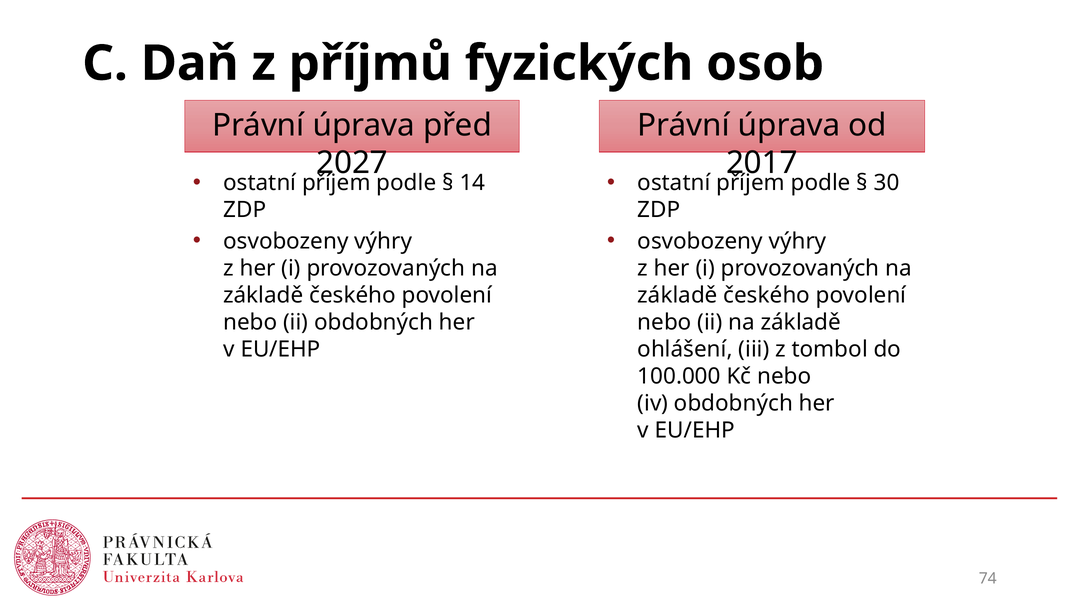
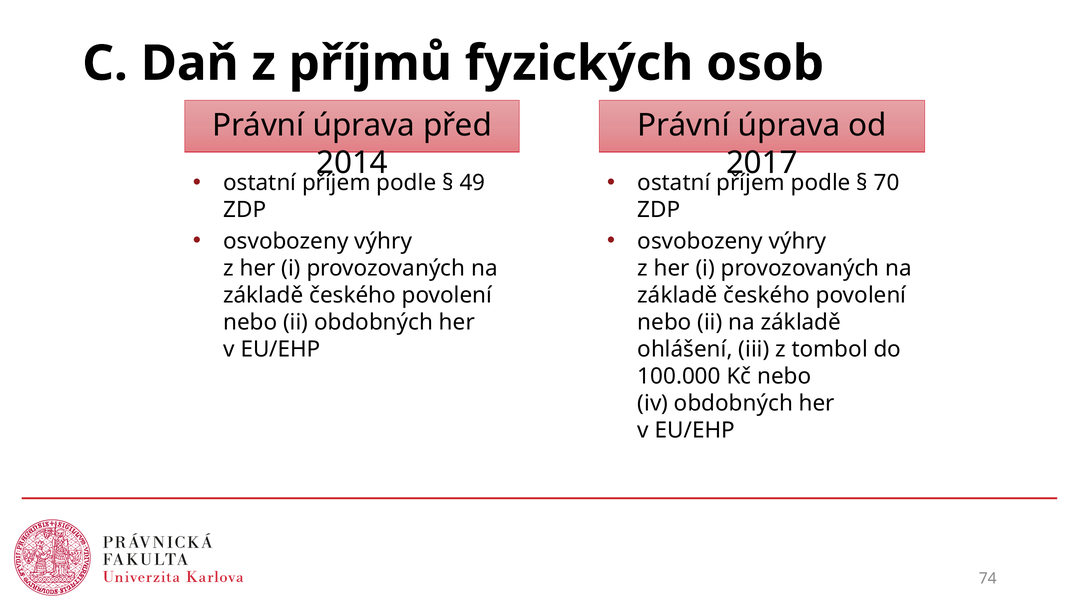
2027: 2027 -> 2014 (352, 163)
14: 14 -> 49 (472, 183)
30: 30 -> 70 (887, 183)
